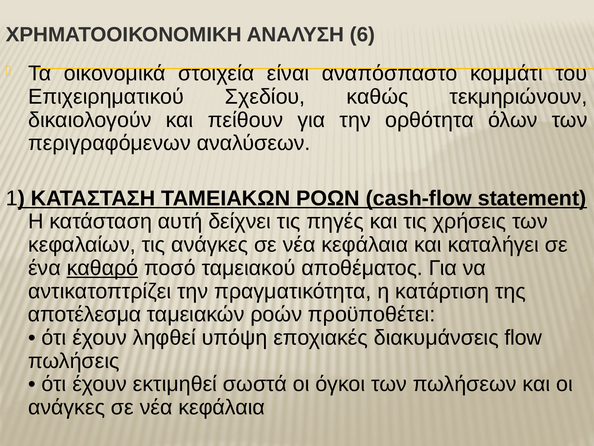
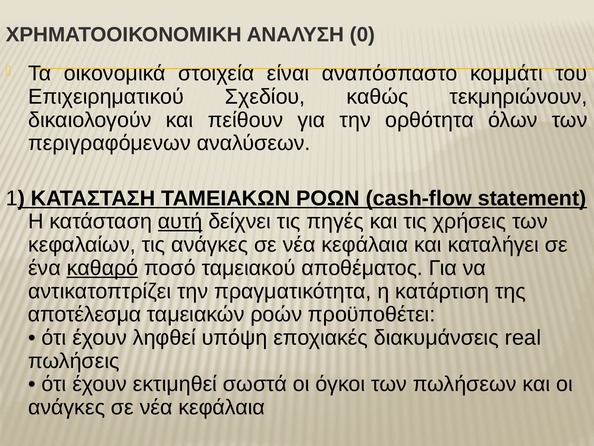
6: 6 -> 0 (362, 35)
αυτή underline: none -> present (180, 221)
flow: flow -> real (523, 337)
